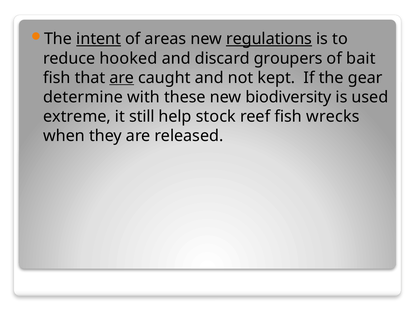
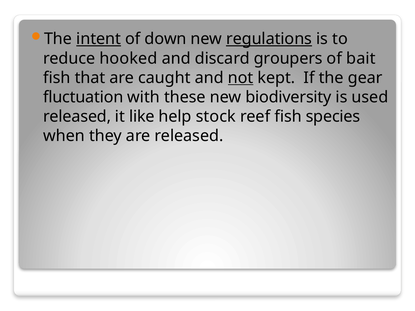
areas: areas -> down (166, 39)
are underline: present -> none (122, 78)
not underline: none -> present (241, 78)
determine: determine -> fluctuation (83, 97)
extreme: extreme -> released (77, 117)
still: still -> like (142, 117)
wrecks: wrecks -> species (333, 117)
